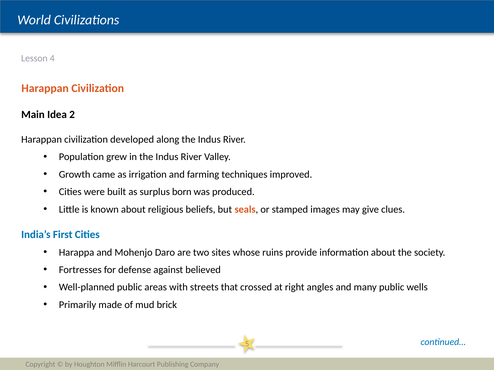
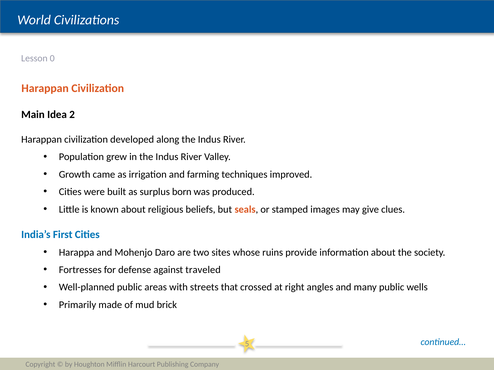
4: 4 -> 0 (52, 58)
believed: believed -> traveled (203, 270)
